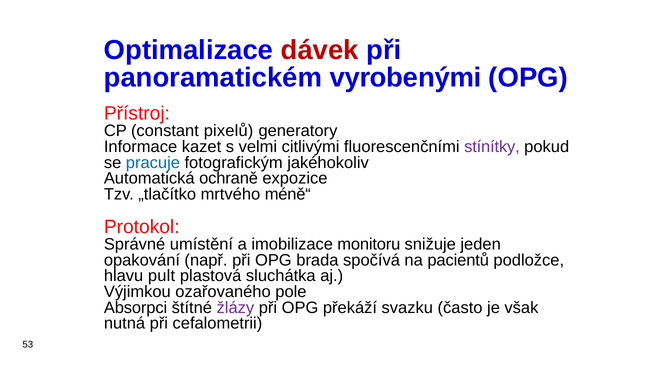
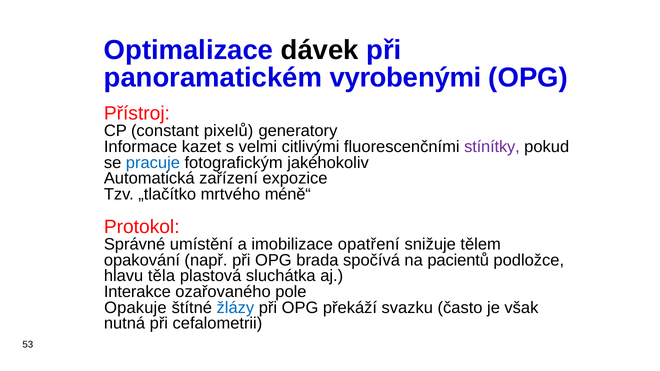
dávek colour: red -> black (320, 50)
ochraně: ochraně -> zařízení (228, 179)
monitoru: monitoru -> opatření (369, 245)
jeden: jeden -> tělem (481, 245)
pult: pult -> těla (162, 276)
Výjimkou: Výjimkou -> Interakce (137, 292)
Absorpci: Absorpci -> Opakuje (135, 308)
žlázy colour: purple -> blue (235, 308)
